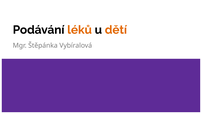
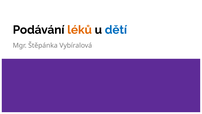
dětí colour: orange -> blue (116, 30)
